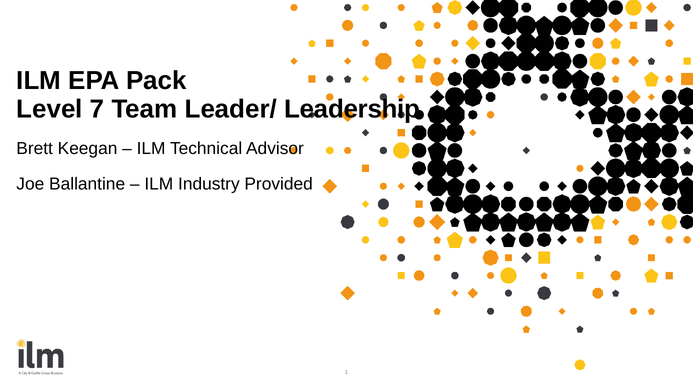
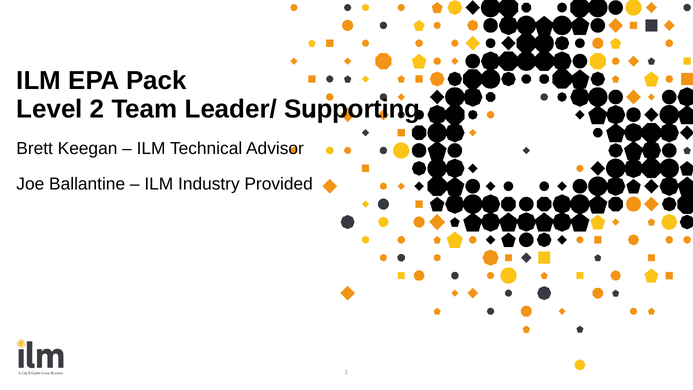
7: 7 -> 2 (97, 109)
Leadership: Leadership -> Supporting (352, 109)
